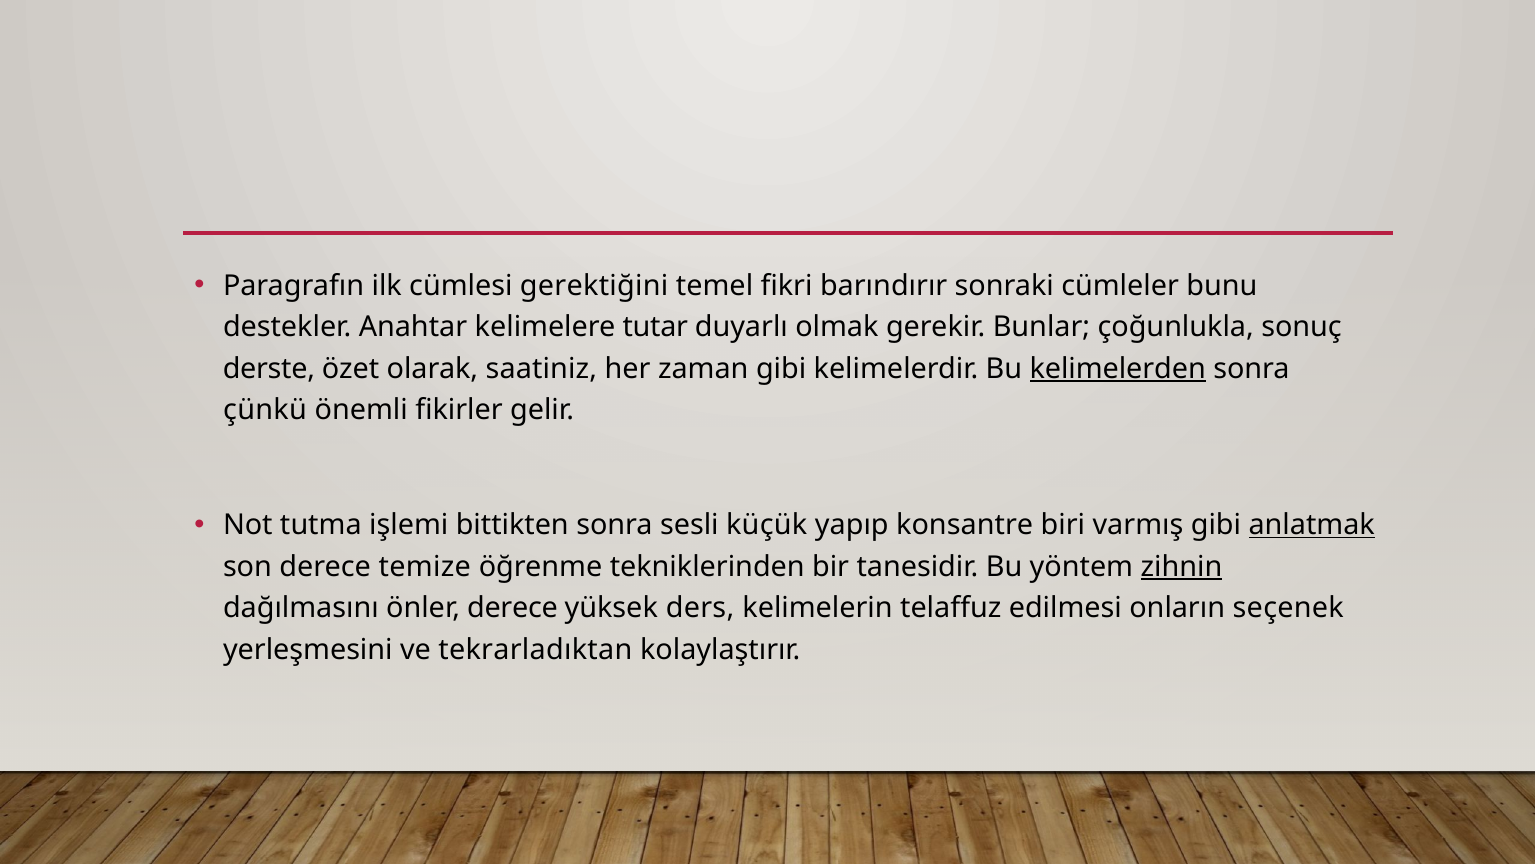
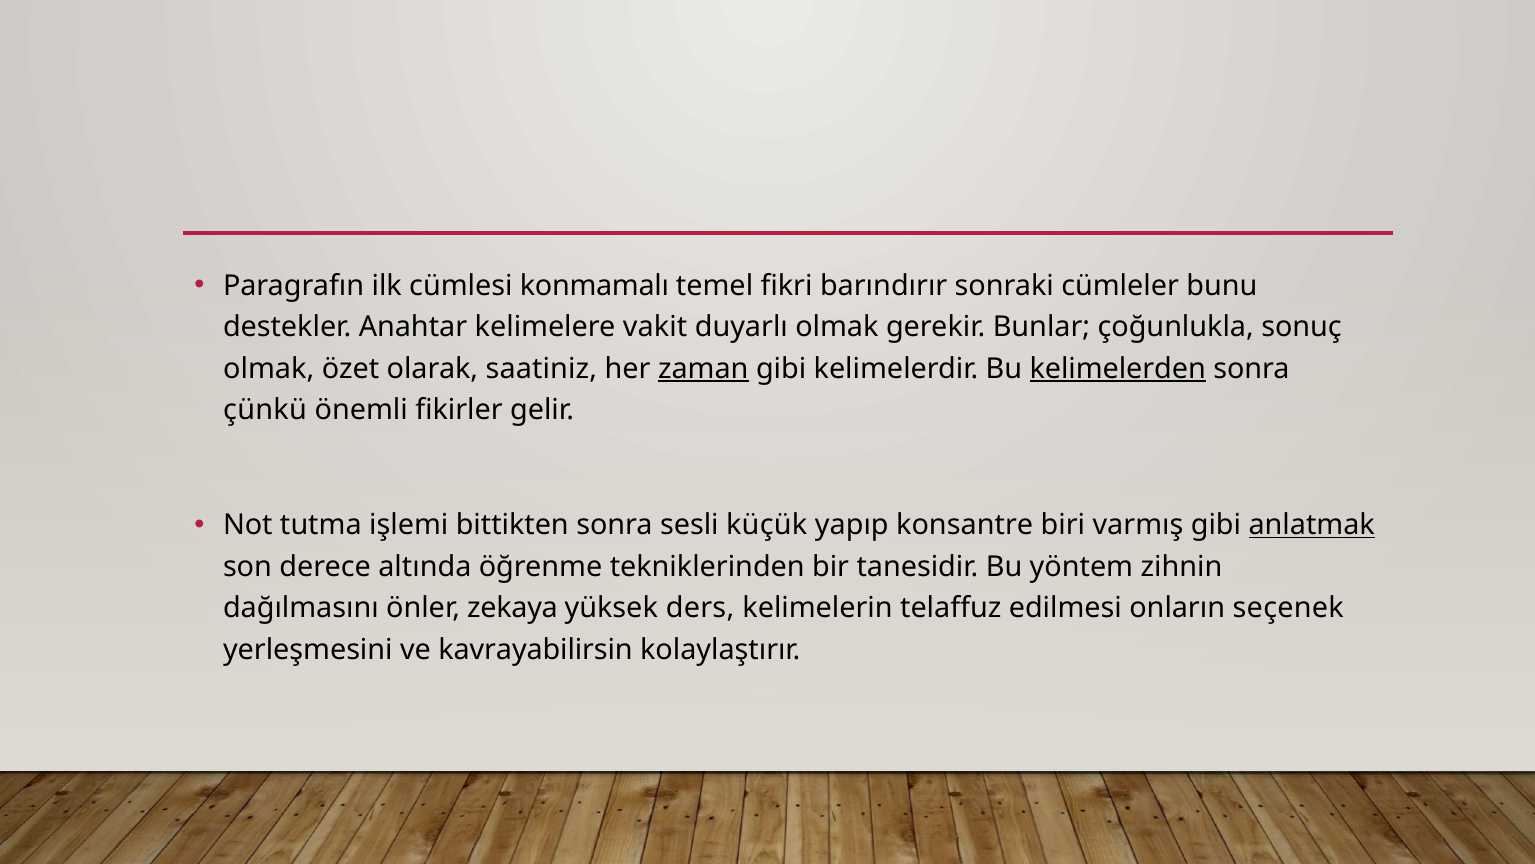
gerektiğini: gerektiğini -> konmamalı (594, 286)
tutar: tutar -> vakit (655, 327)
derste: derste -> olmak (269, 369)
zaman underline: none -> present (703, 369)
temize: temize -> altında (425, 566)
zihnin underline: present -> none (1181, 566)
önler derece: derece -> zekaya (512, 608)
tekrarladıktan: tekrarladıktan -> kavrayabilirsin (536, 649)
